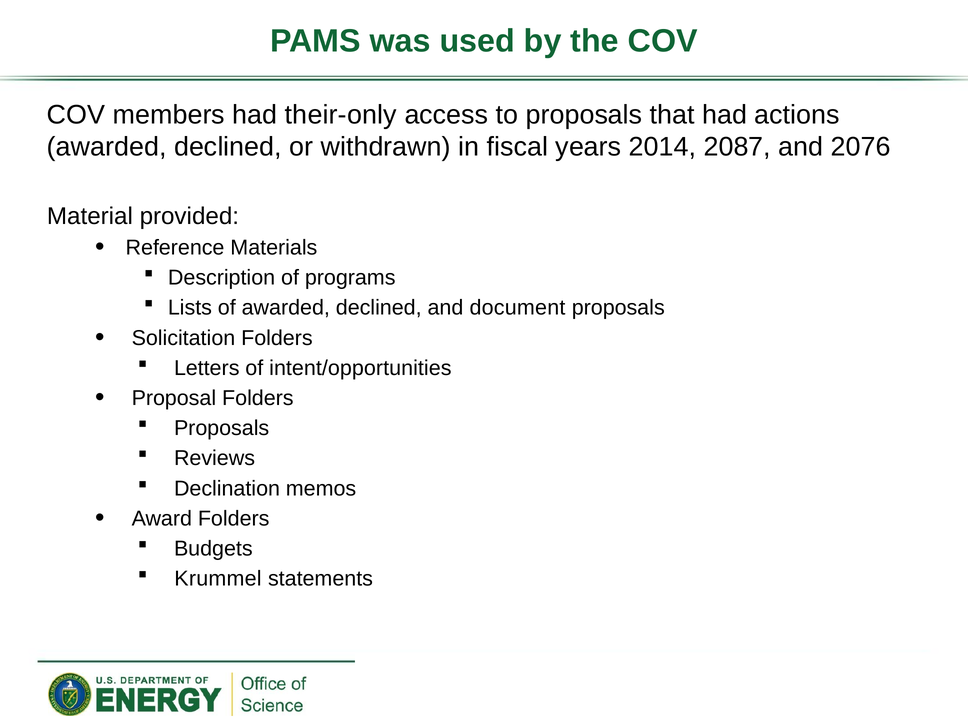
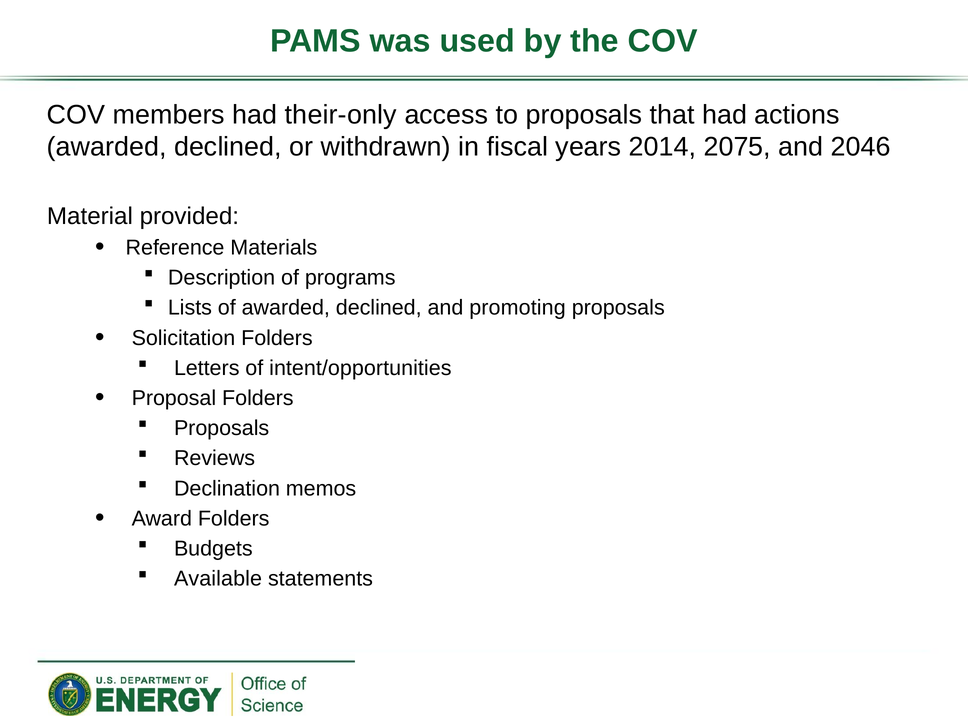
2087: 2087 -> 2075 (737, 147)
2076: 2076 -> 2046 (861, 147)
document: document -> promoting (518, 308)
Krummel: Krummel -> Available (218, 579)
